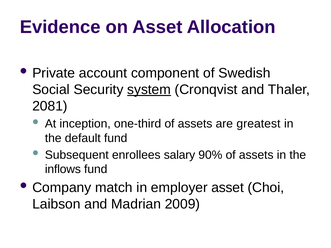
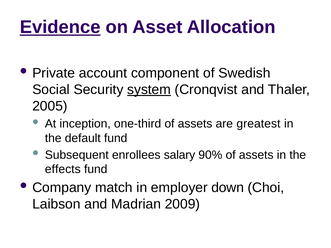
Evidence underline: none -> present (60, 27)
2081: 2081 -> 2005 (50, 106)
inflows: inflows -> effects (63, 169)
employer asset: asset -> down (228, 188)
